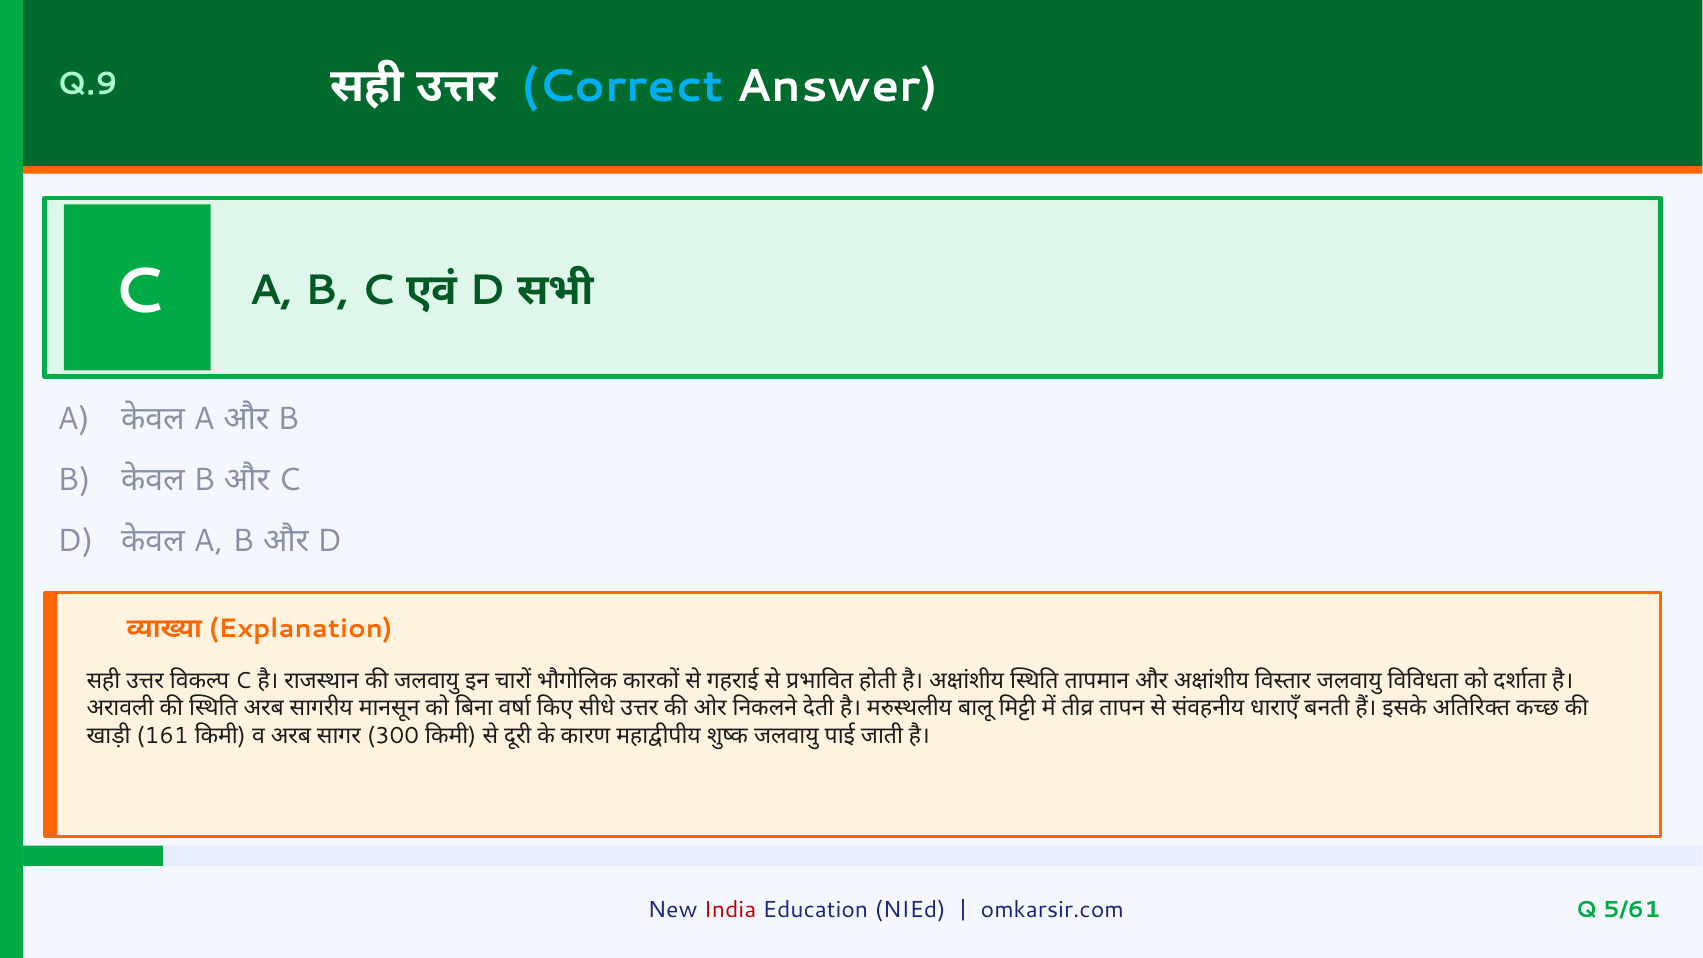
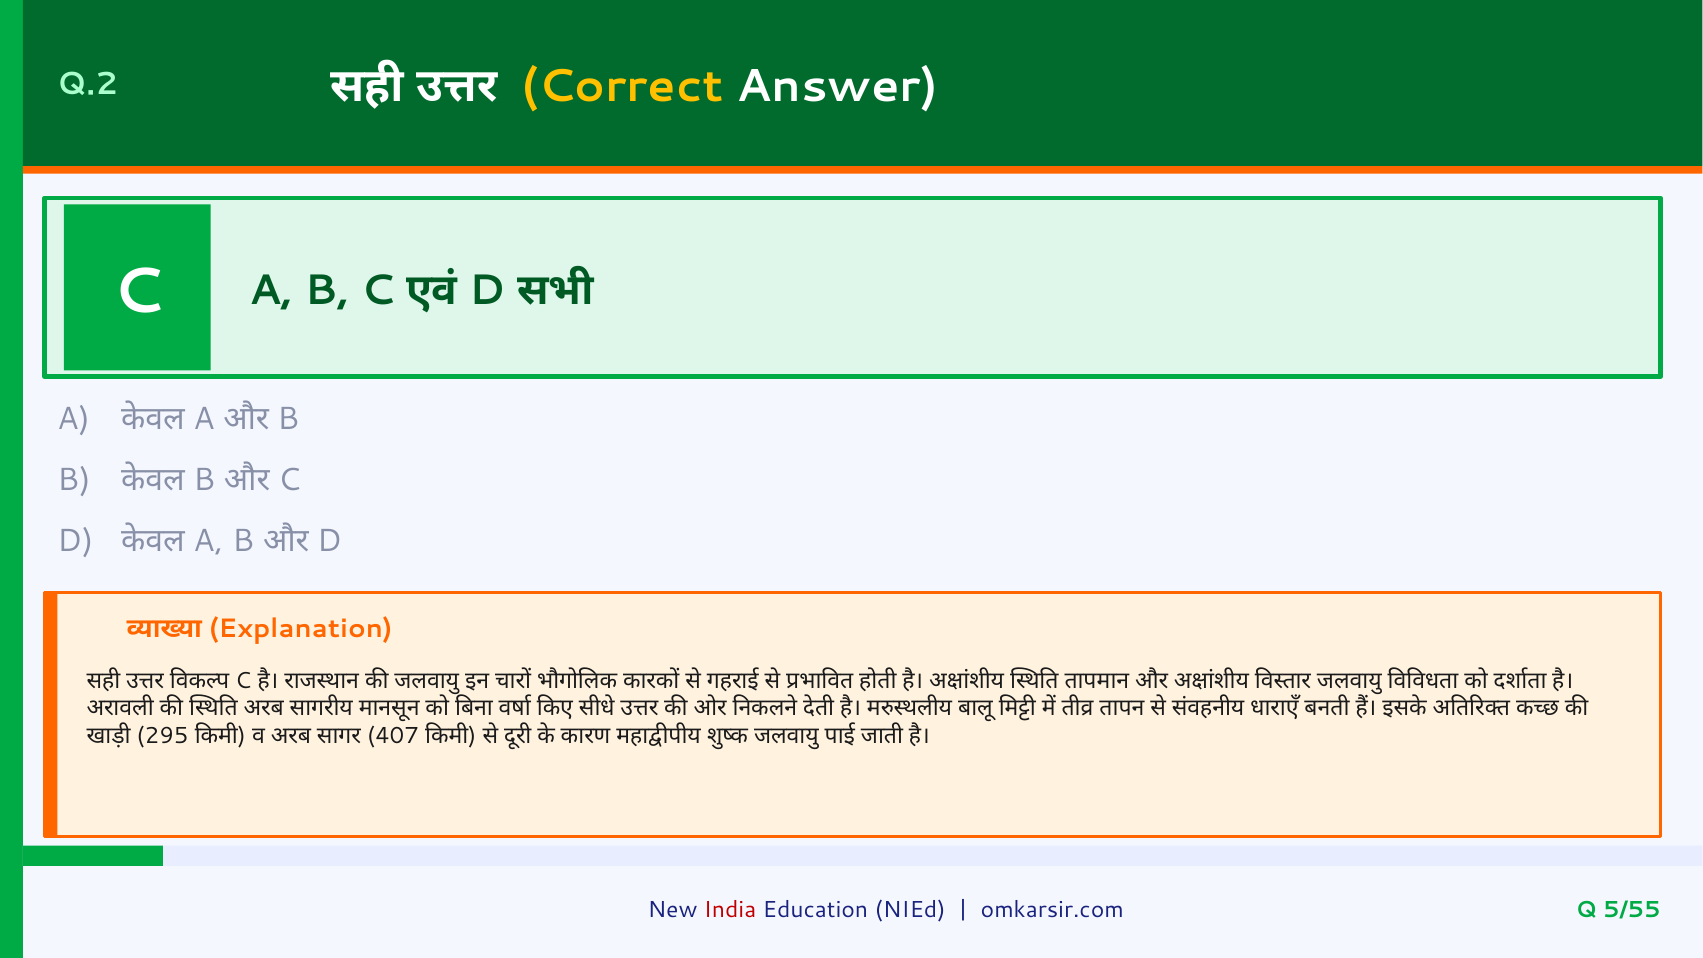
Q.9: Q.9 -> Q.2 (88, 84)
Correct colour: light blue -> yellow (623, 86)
161: 161 -> 295 (162, 736)
300: 300 -> 407 (393, 736)
5/61: 5/61 -> 5/55 (1632, 910)
